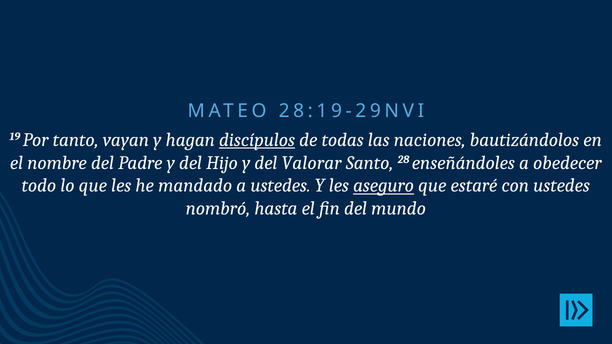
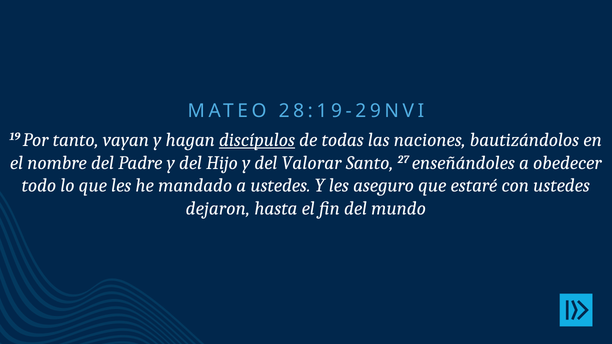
28: 28 -> 27 (403, 160)
aseguro underline: present -> none (384, 186)
nombró: nombró -> dejaron (218, 209)
